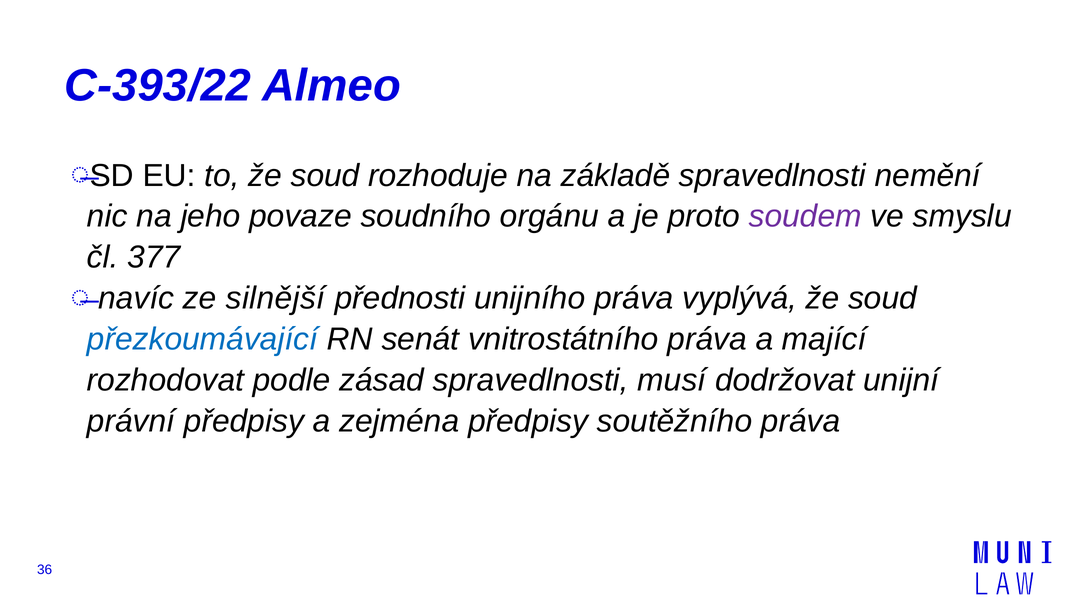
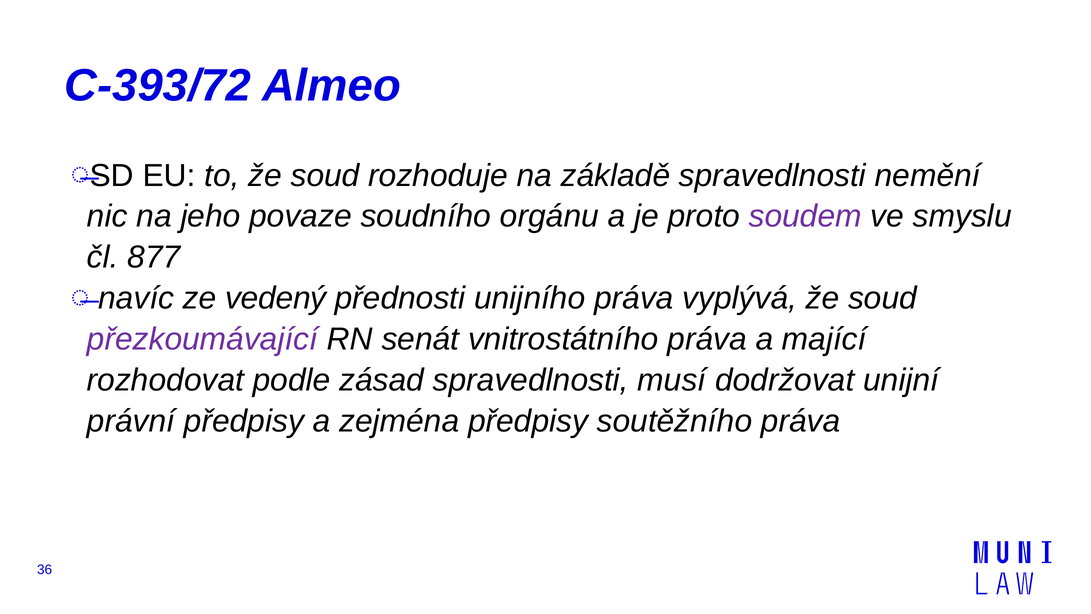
C-393/22: C-393/22 -> C-393/72 (158, 86)
377: 377 -> 877 (154, 257)
silnější: silnější -> vedený (276, 298)
přezkoumávající colour: blue -> purple (203, 339)
